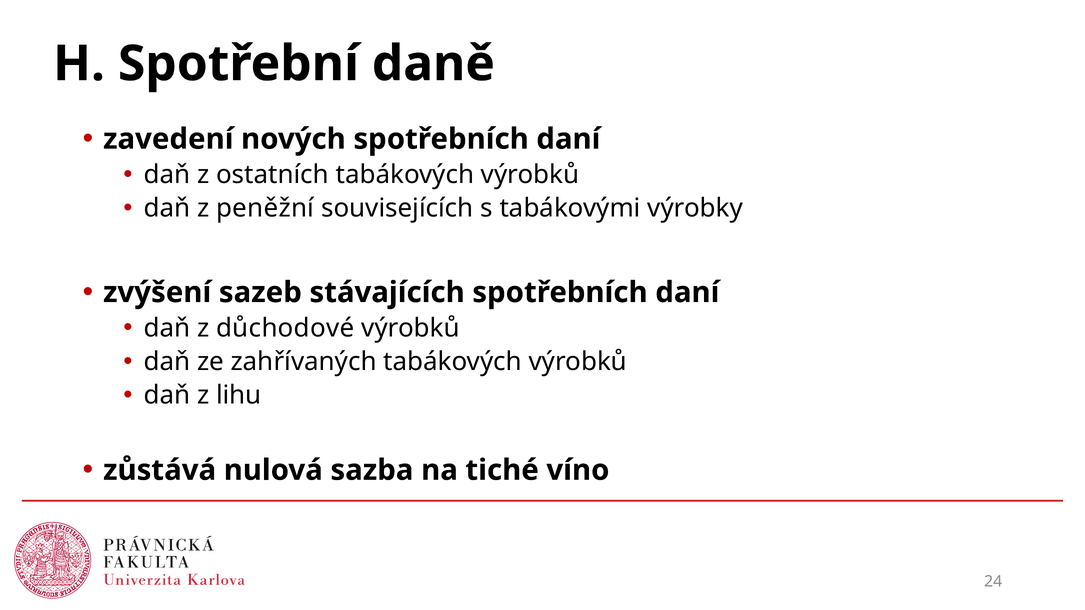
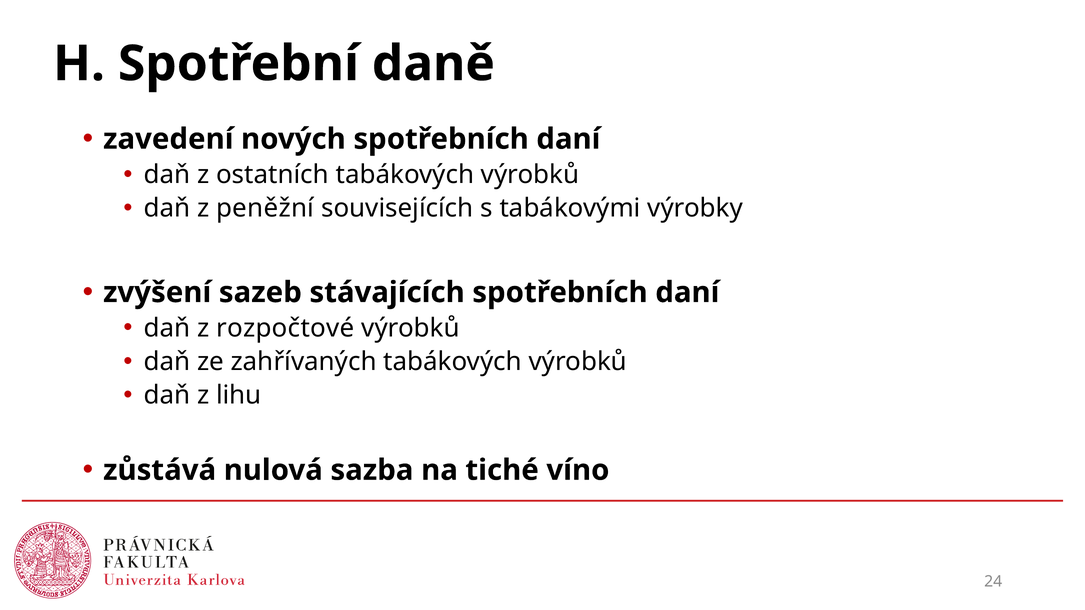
důchodové: důchodové -> rozpočtové (285, 328)
